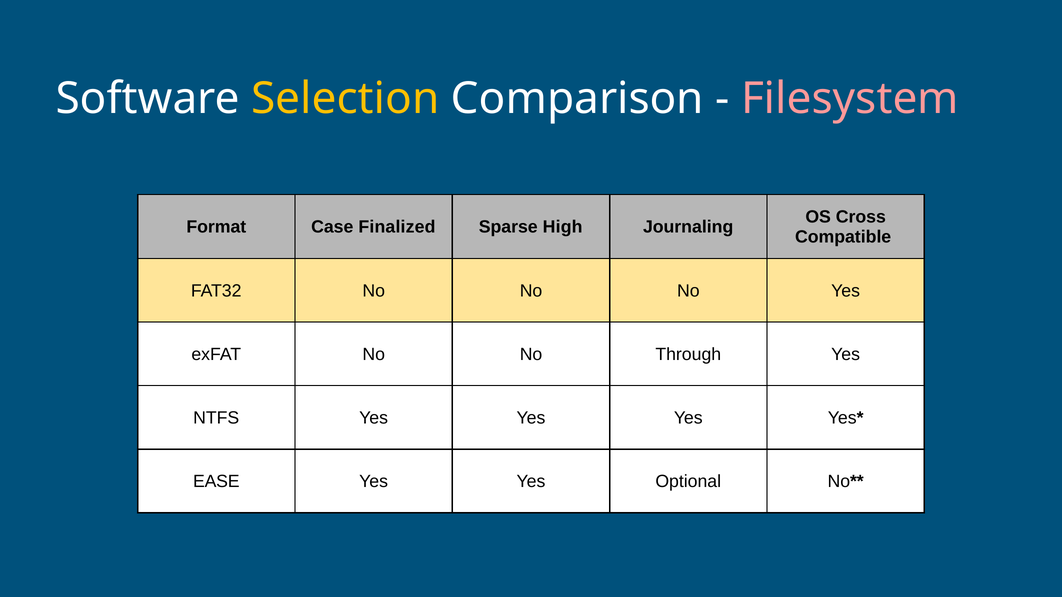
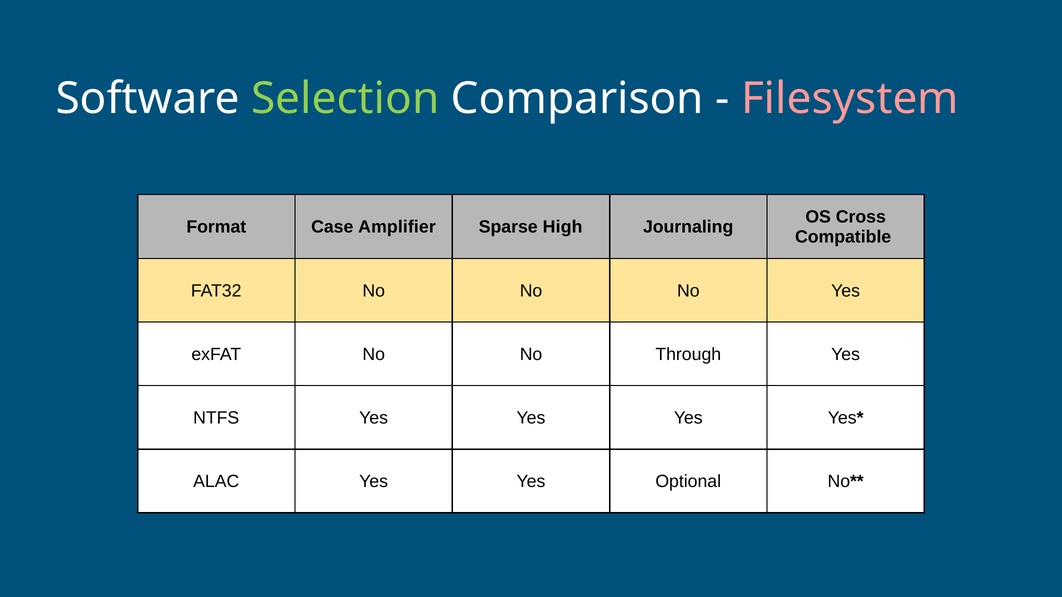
Selection colour: yellow -> light green (345, 99)
Finalized: Finalized -> Amplifier (397, 227)
EASE: EASE -> ALAC (216, 482)
